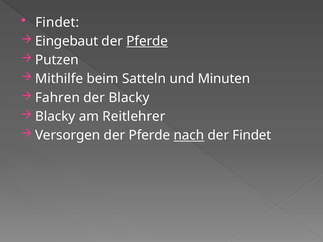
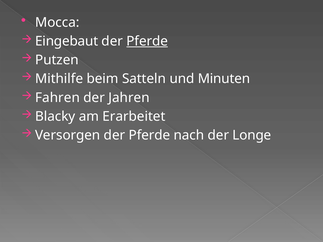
Findet: Findet -> Mocca (57, 22)
der Blacky: Blacky -> Jahren (129, 98)
Reitlehrer: Reitlehrer -> Erarbeitet (134, 117)
nach underline: present -> none (189, 135)
der Findet: Findet -> Longe (252, 135)
